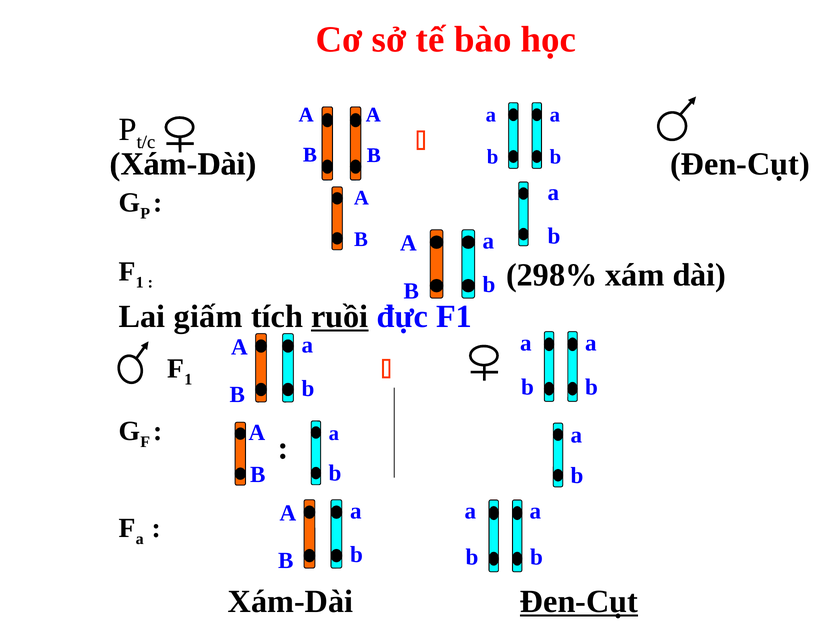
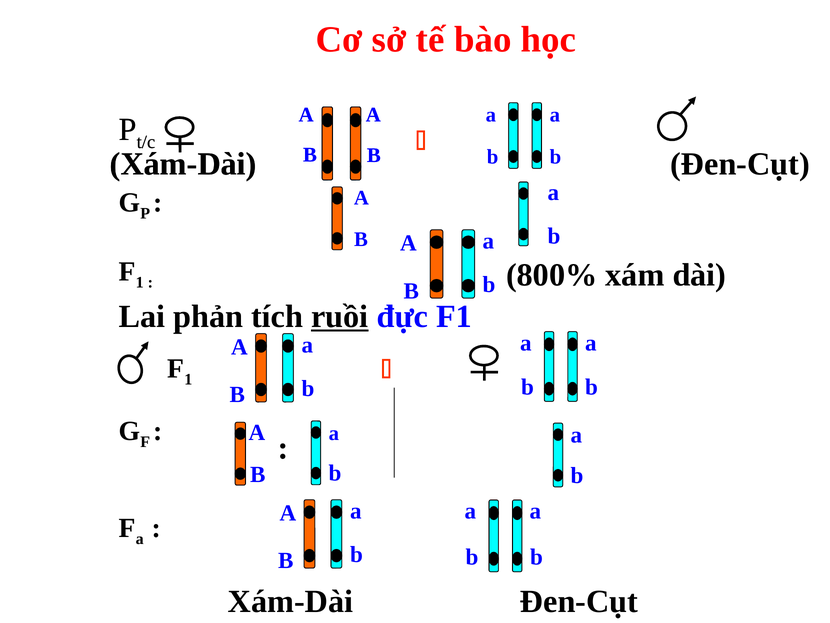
298%: 298% -> 800% (552, 275)
giấm: giấm -> phản (208, 316)
Đen-Cụt underline: present -> none (579, 601)
